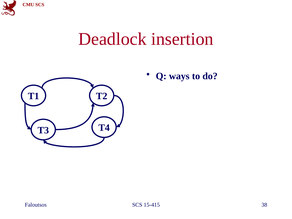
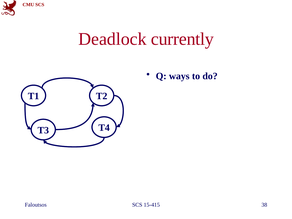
insertion: insertion -> currently (182, 39)
